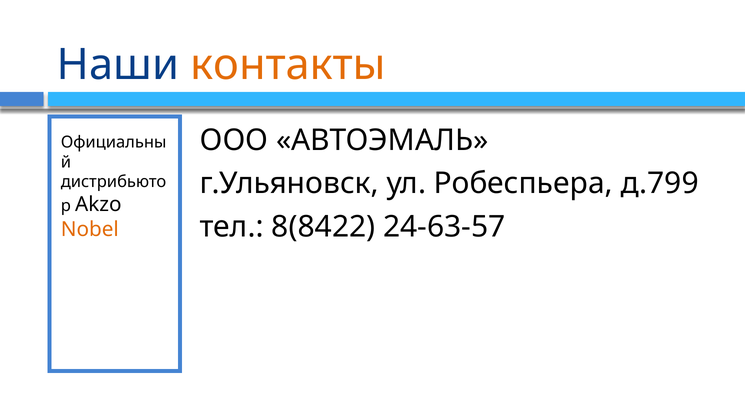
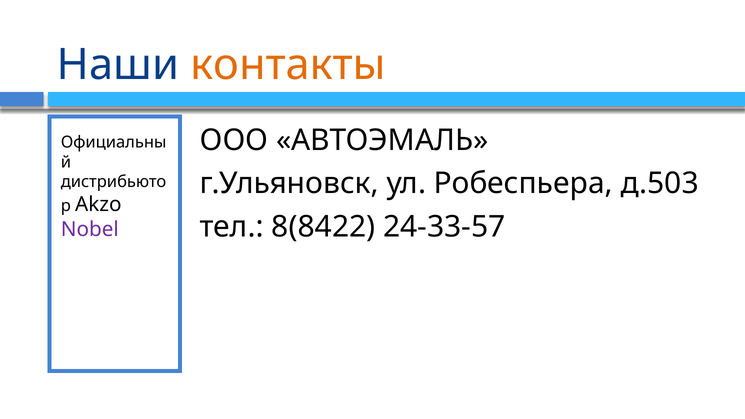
д.799: д.799 -> д.503 (660, 183)
24-63-57: 24-63-57 -> 24-33-57 (444, 227)
Nobel colour: orange -> purple (90, 230)
